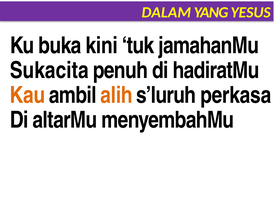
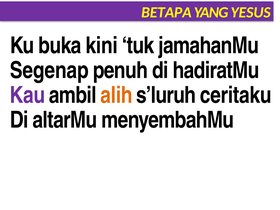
DALAM: DALAM -> BETAPA (166, 12)
Sukacita: Sukacita -> Segenap (49, 70)
Kau colour: orange -> purple (27, 95)
perkasa: perkasa -> ceritaku (236, 95)
